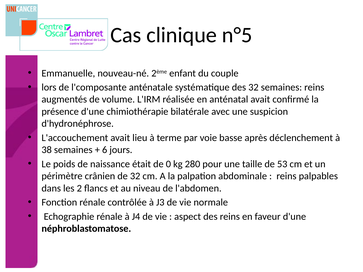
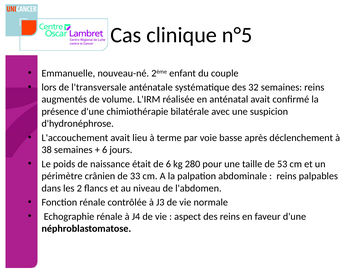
l'composante: l'composante -> l'transversale (99, 87)
de 0: 0 -> 6 (168, 164)
de 32: 32 -> 33 (135, 176)
